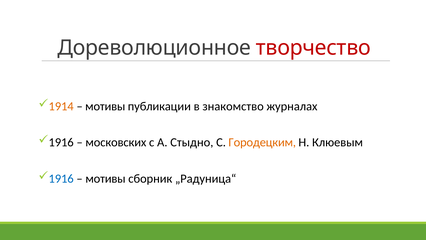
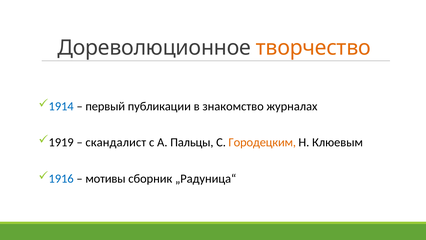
творчество colour: red -> orange (313, 48)
1914 colour: orange -> blue (61, 106)
мотивы: мотивы -> первый (105, 106)
1916: 1916 -> 1919 (61, 142)
московских: московских -> скандалист (116, 142)
Стыдно: Стыдно -> Пальцы (192, 142)
